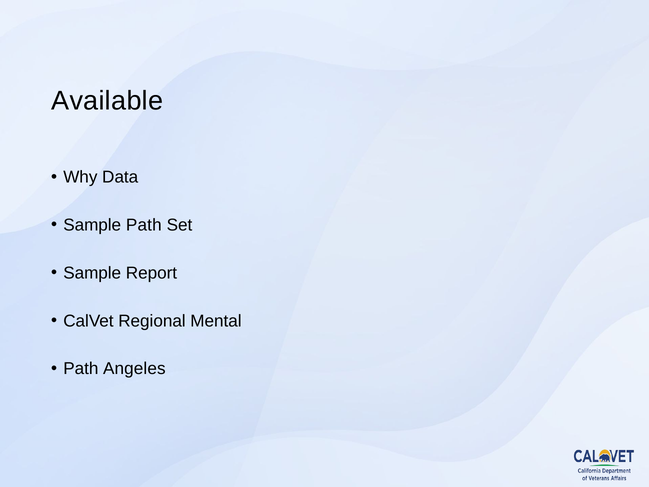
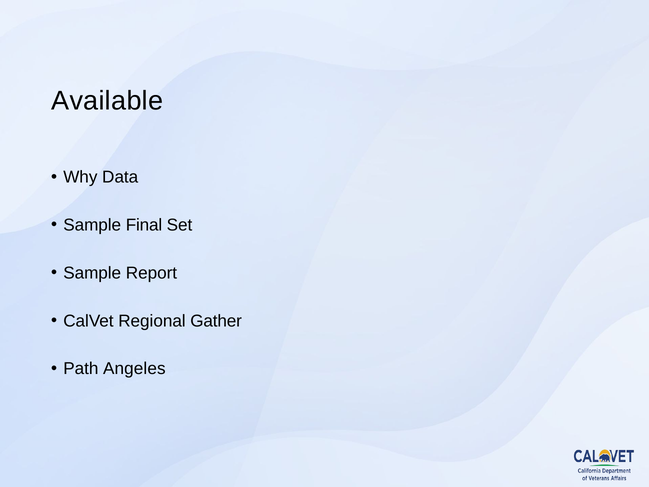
Sample Path: Path -> Final (144, 225)
Mental: Mental -> Gather (216, 321)
